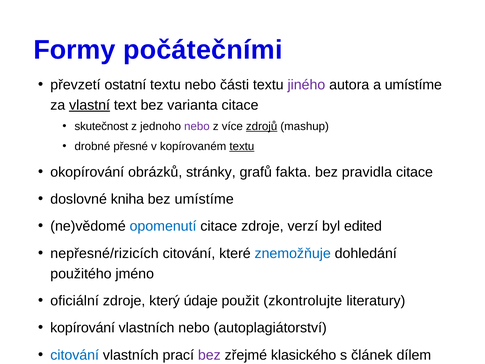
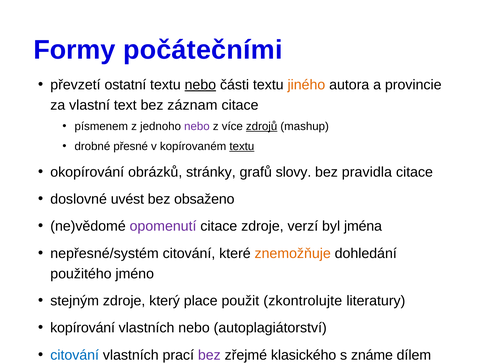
nebo underline: none -> present (200, 85)
jiného colour: purple -> orange (306, 85)
a umístíme: umístíme -> provincie (413, 85)
vlastní underline: present -> none (90, 105)
varianta: varianta -> záznam (192, 105)
skutečnost: skutečnost -> písmenem (101, 126)
fakta: fakta -> slovy (294, 172)
kniha: kniha -> uvést (127, 199)
bez umístíme: umístíme -> obsaženo (204, 199)
opomenutí colour: blue -> purple (163, 226)
edited: edited -> jména (363, 226)
nepřesné/rizicích: nepřesné/rizicích -> nepřesné/systém (105, 253)
znemožňuje colour: blue -> orange (293, 253)
oficiální: oficiální -> stejným (75, 301)
údaje: údaje -> place (201, 301)
článek: článek -> známe (372, 355)
